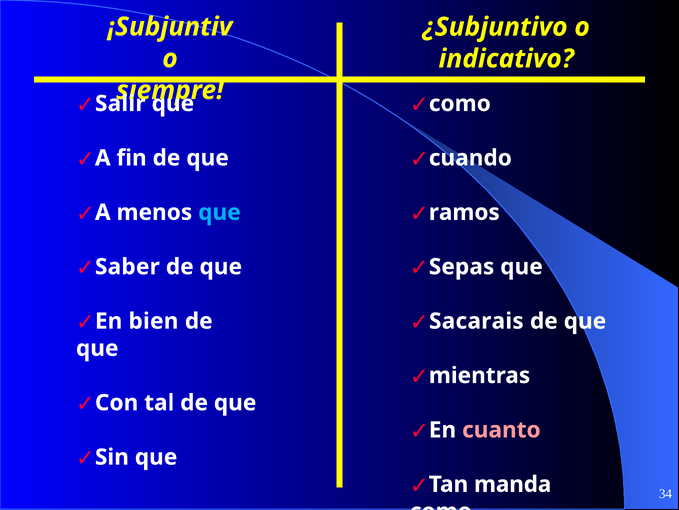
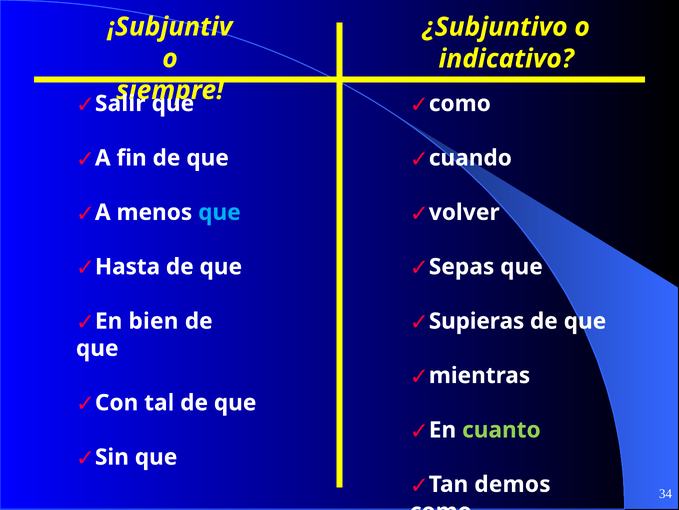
ramos: ramos -> volver (464, 212)
Saber: Saber -> Hasta (128, 266)
Sacarais: Sacarais -> Supieras (477, 321)
cuanto colour: pink -> light green (501, 429)
manda: manda -> demos (512, 484)
